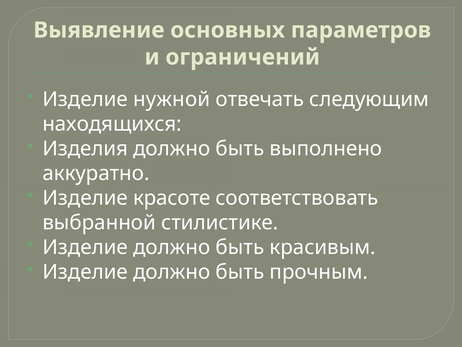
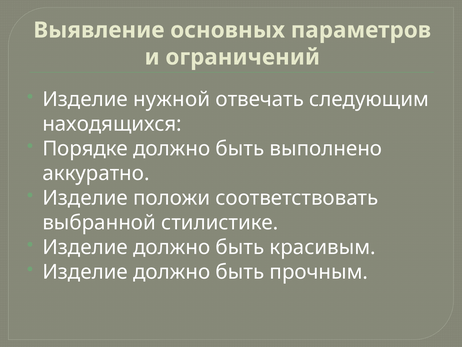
Изделия: Изделия -> Порядке (85, 149)
красоте: красоте -> положи (172, 198)
